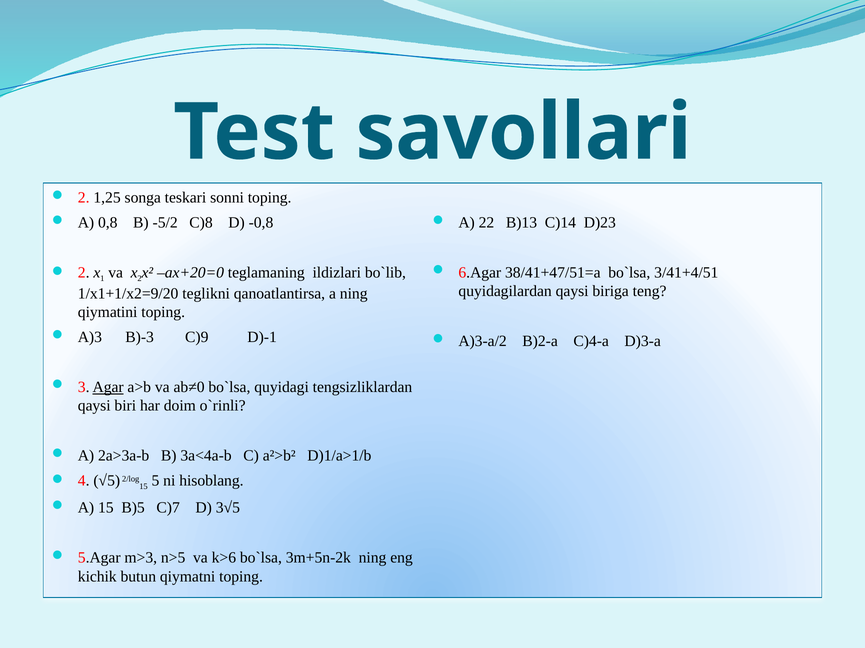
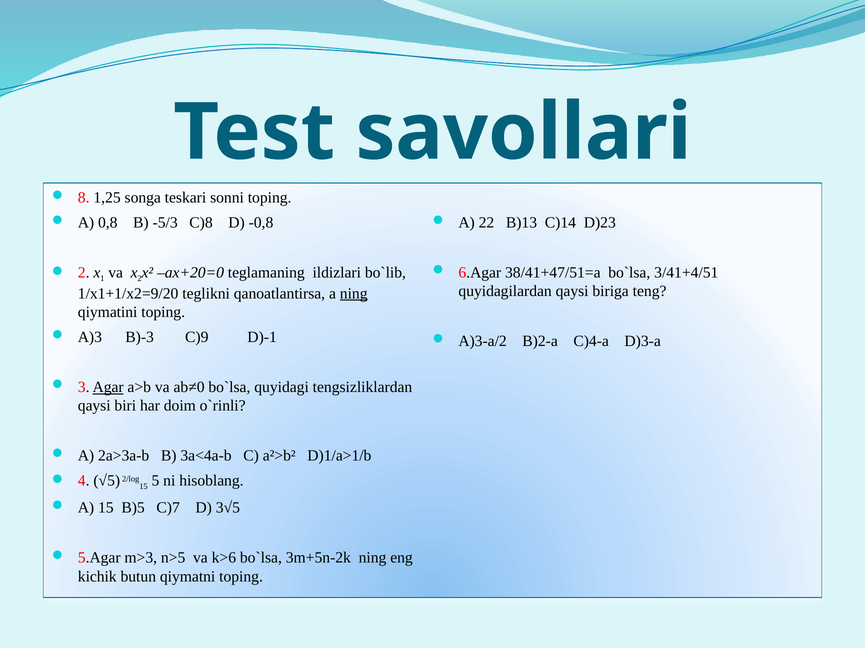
2: 2 -> 8 (84, 198)
-5/2: -5/2 -> -5/3 (165, 223)
ning underline: none -> present (354, 294)
